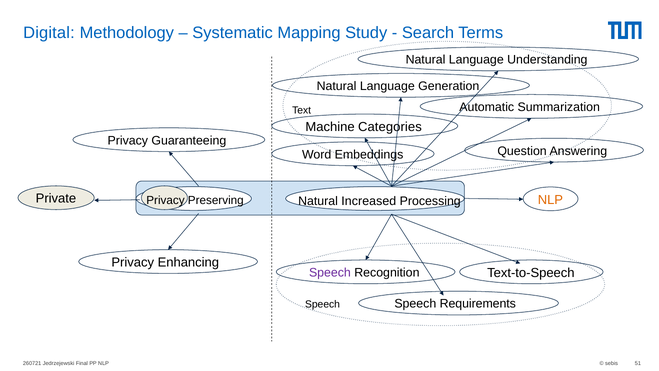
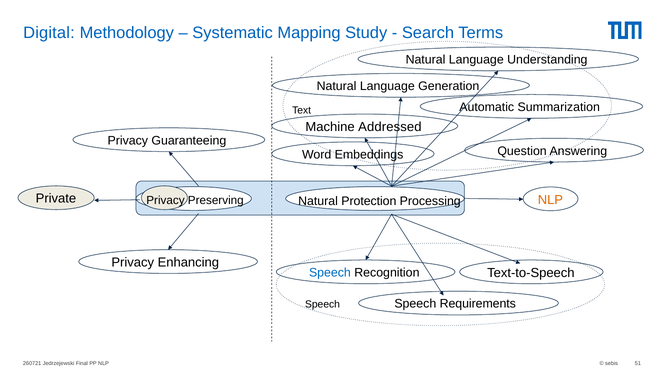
Categories: Categories -> Addressed (390, 127)
Increased: Increased -> Protection (369, 201)
Speech colour: purple -> blue (330, 272)
